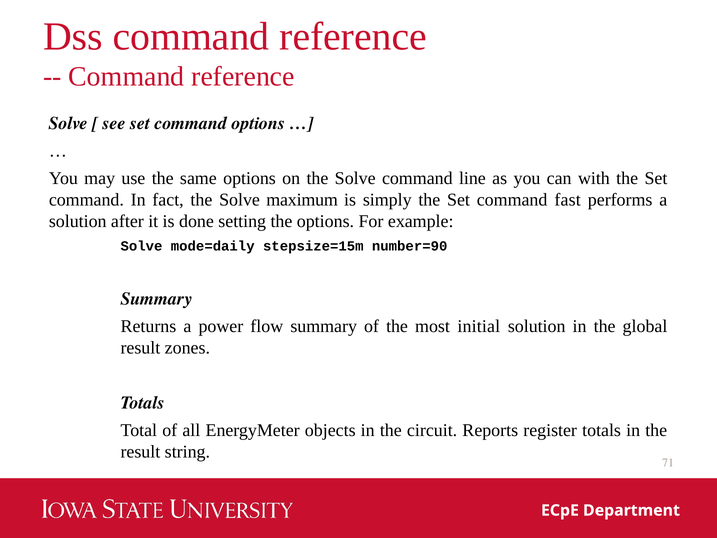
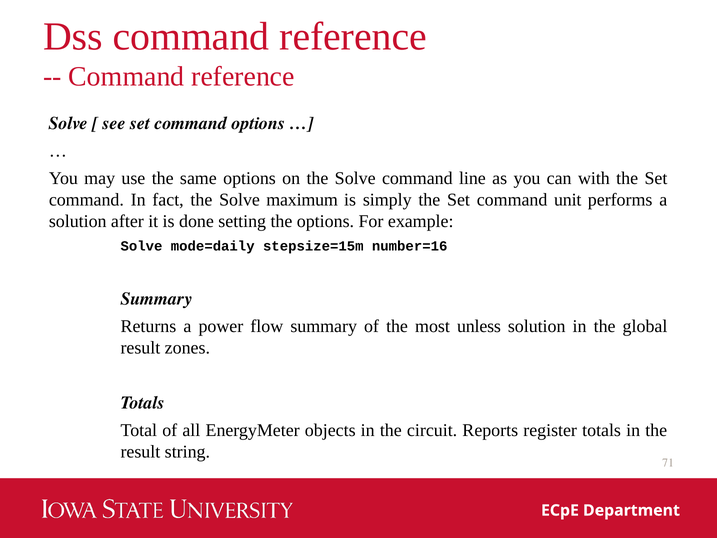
fast: fast -> unit (568, 200)
number=90: number=90 -> number=16 (410, 246)
initial: initial -> unless (479, 326)
